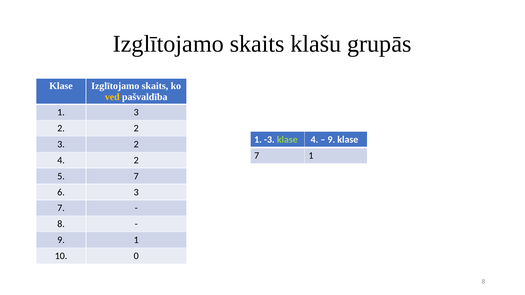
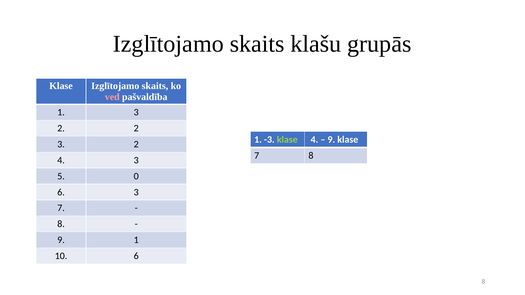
ved colour: yellow -> pink (112, 97)
7 1: 1 -> 8 (311, 156)
4 2: 2 -> 3 (136, 160)
5 7: 7 -> 0 (136, 176)
10 0: 0 -> 6 (136, 256)
